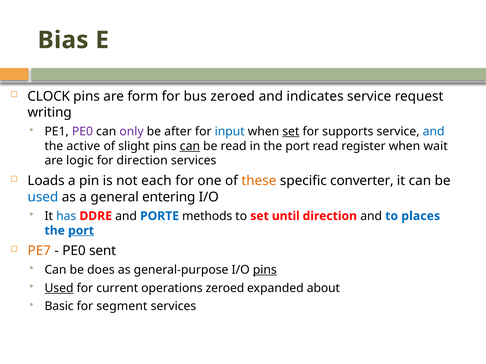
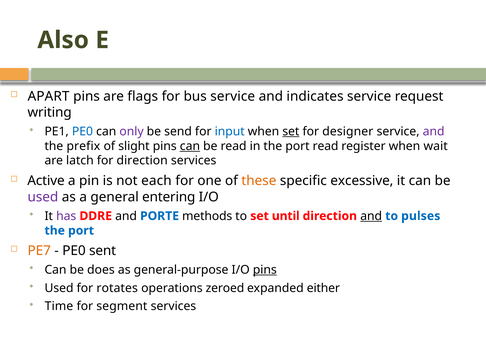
Bias: Bias -> Also (63, 40)
CLOCK: CLOCK -> APART (49, 96)
form: form -> flags (143, 96)
bus zeroed: zeroed -> service (233, 96)
PE0 colour: purple -> blue (82, 132)
after: after -> send (178, 132)
supports: supports -> designer (348, 132)
and colour: blue -> purple (434, 132)
active: active -> prefix (83, 146)
logic: logic -> latch (80, 161)
Loads: Loads -> Active (46, 181)
converter: converter -> excessive (362, 181)
used colour: blue -> purple (43, 197)
has colour: blue -> purple (66, 216)
and underline: none -> present (371, 216)
places: places -> pulses (421, 216)
port underline: present -> none (81, 231)
Used underline: present -> none (59, 288)
current: current -> rotates (117, 288)
about: about -> either (323, 288)
Basic: Basic -> Time (59, 307)
